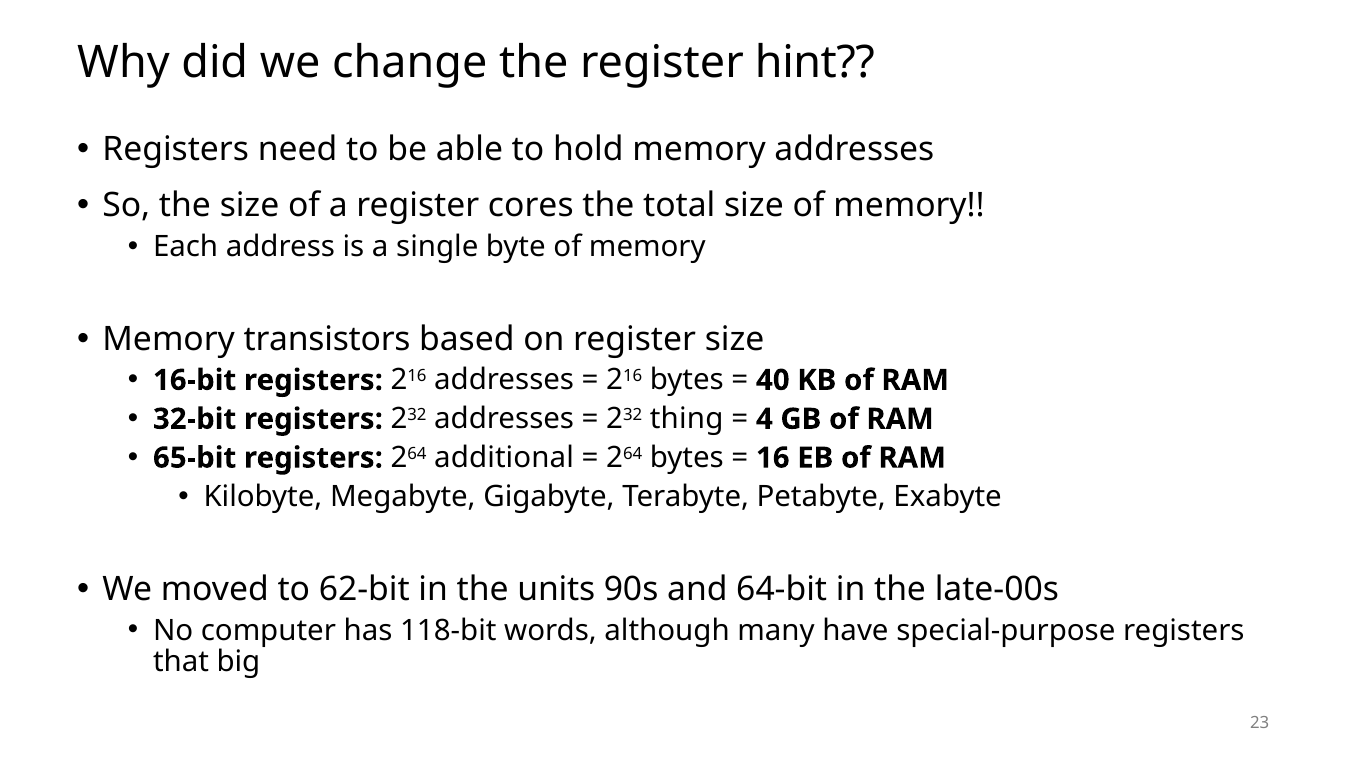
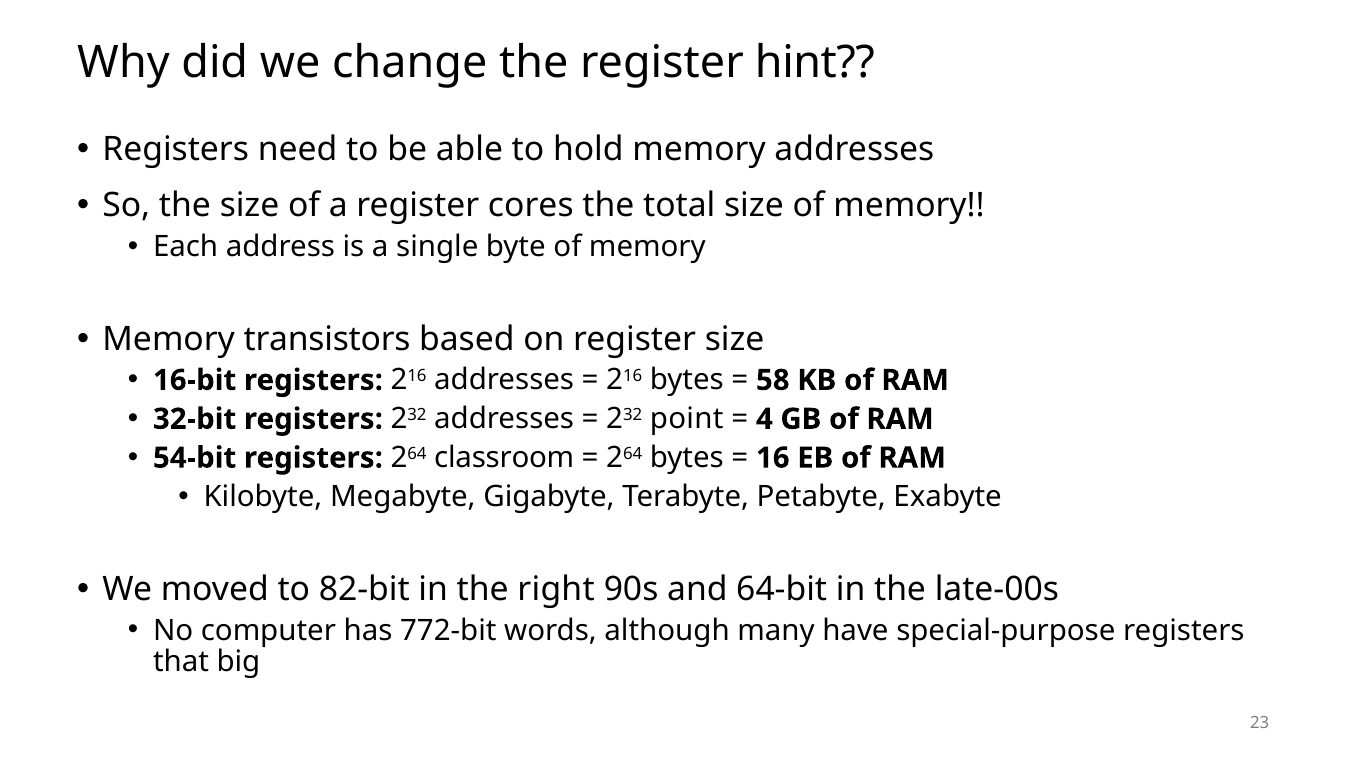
40: 40 -> 58 (773, 380)
thing: thing -> point (687, 419)
65-bit: 65-bit -> 54-bit (195, 458)
additional: additional -> classroom (504, 458)
62-bit: 62-bit -> 82-bit (364, 589)
units: units -> right (556, 589)
118-bit: 118-bit -> 772-bit (448, 630)
